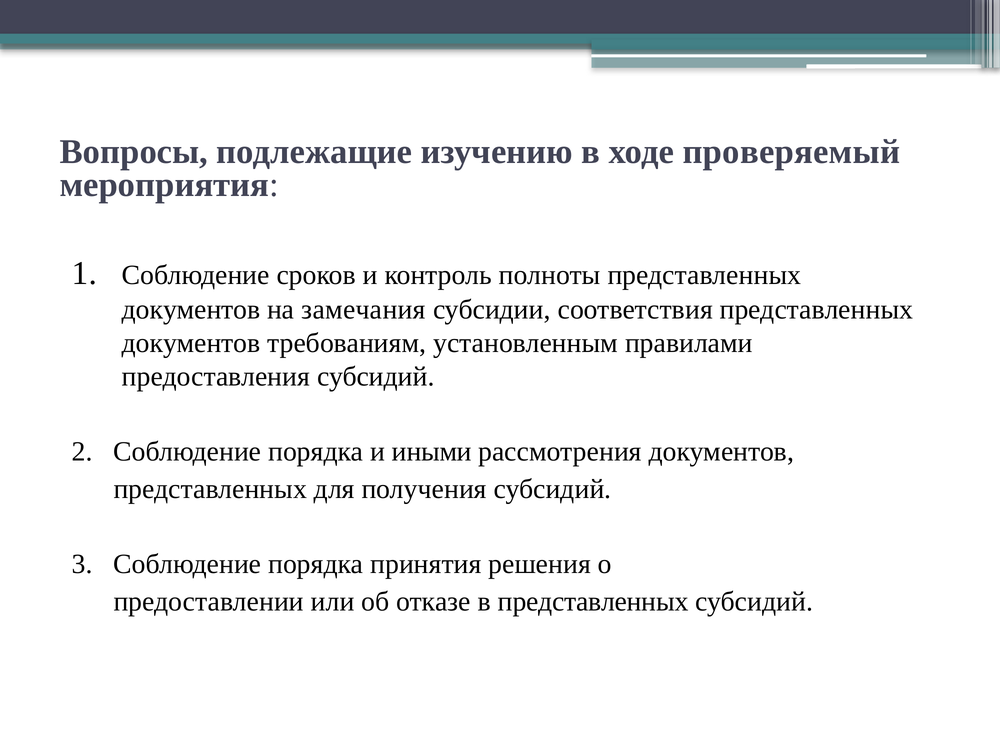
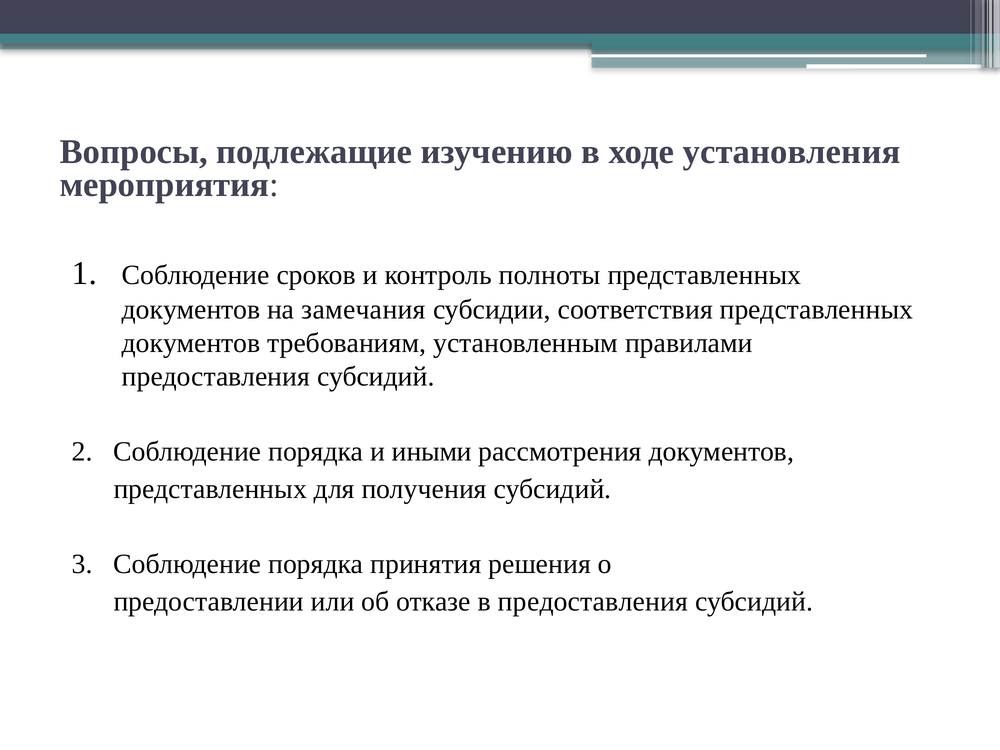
проверяемый: проверяемый -> установления (792, 152)
в представленных: представленных -> предоставления (593, 602)
